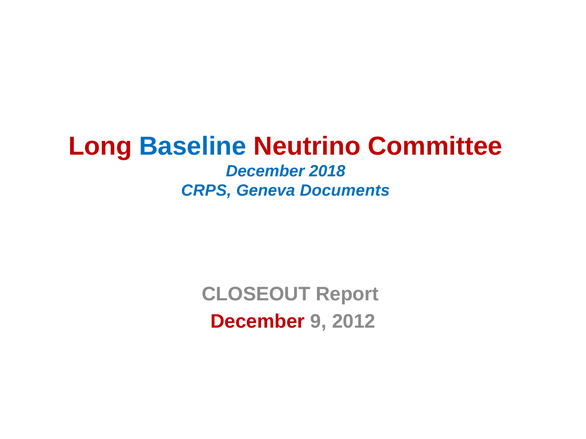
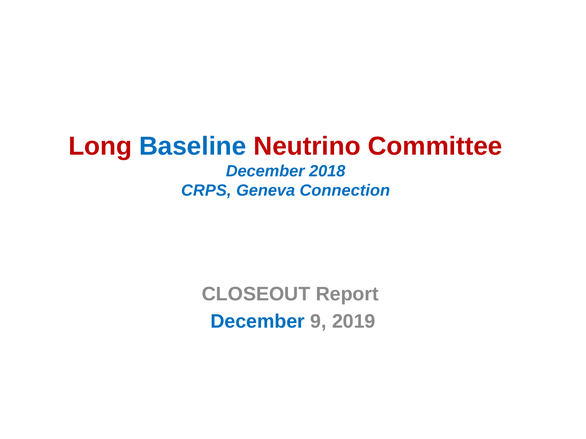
Documents: Documents -> Connection (345, 191)
December colour: red -> blue (258, 322)
2012: 2012 -> 2019 (354, 322)
